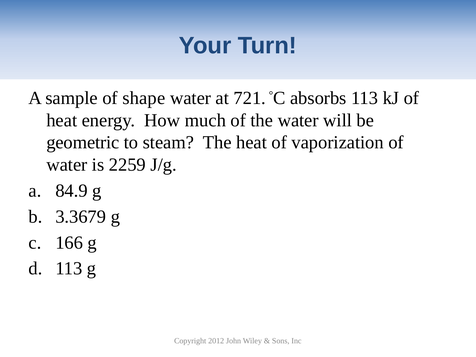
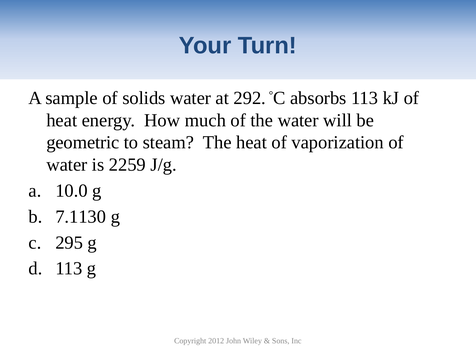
shape: shape -> solids (144, 98)
721: 721 -> 292 (250, 98)
84.9: 84.9 -> 10.0 (72, 191)
3.3679: 3.3679 -> 7.1130 (81, 217)
166: 166 -> 295 (69, 243)
